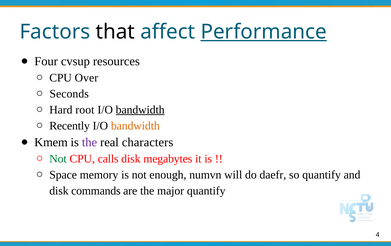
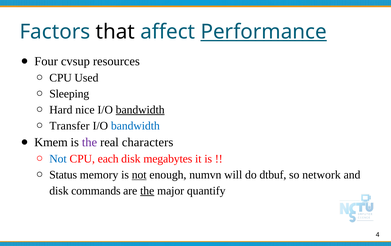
Over: Over -> Used (86, 78)
Seconds: Seconds -> Sleeping (69, 94)
root: root -> nice (85, 110)
Recently: Recently -> Transfer (69, 126)
bandwidth colour: orange -> blue (135, 126)
Not colour: green -> blue (58, 159)
calls: calls -> each (108, 159)
Space: Space -> Status (63, 175)
not underline: none -> present (139, 175)
daefr: daefr -> dtbuf (273, 175)
so quantify: quantify -> network (321, 175)
the underline: none -> present (147, 191)
